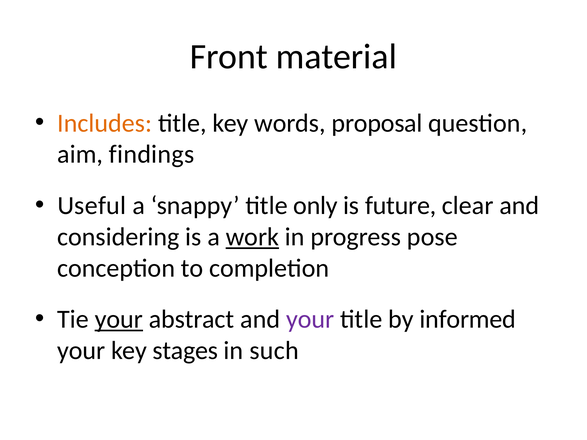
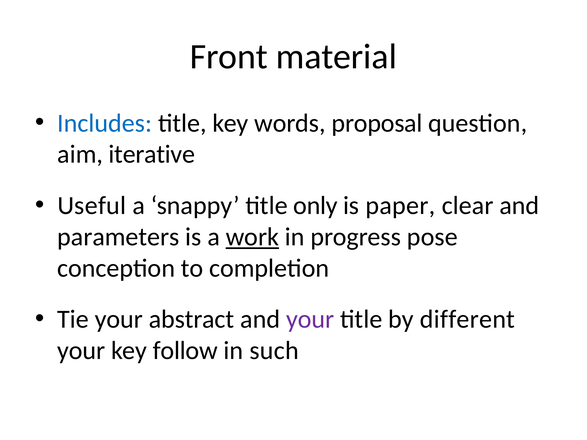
Includes colour: orange -> blue (105, 123)
findings: findings -> iterative (152, 154)
future: future -> paper (400, 206)
considering: considering -> parameters (118, 237)
your underline: present -> none (119, 320)
informed: informed -> different (467, 320)
stages: stages -> follow (185, 351)
